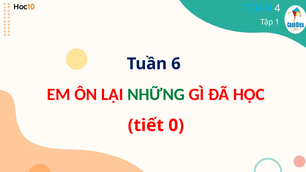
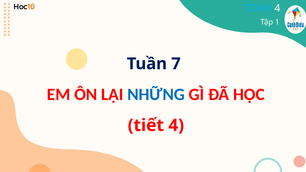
6: 6 -> 7 (176, 64)
NHỮNG colour: green -> blue (156, 94)
tiết 0: 0 -> 4 (176, 125)
